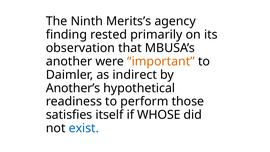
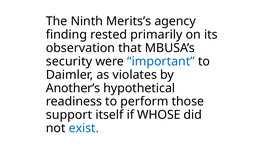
another: another -> security (69, 61)
important colour: orange -> blue (161, 61)
indirect: indirect -> violates (135, 75)
satisfies: satisfies -> support (69, 115)
